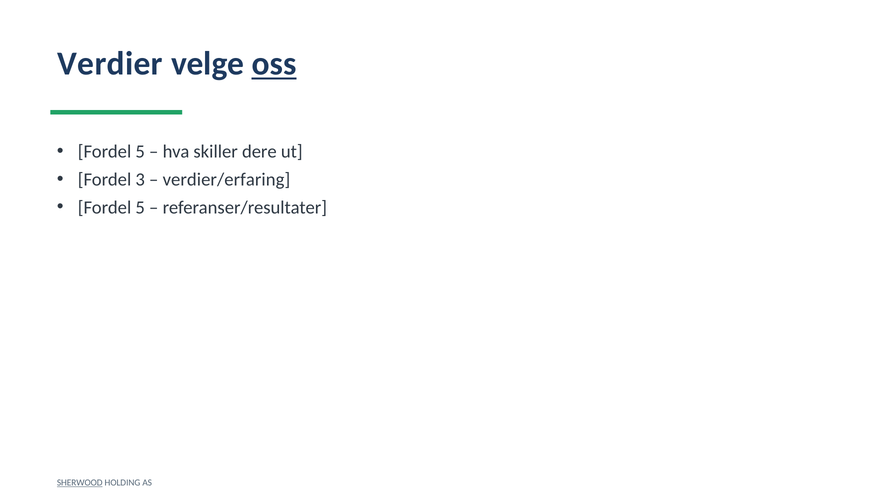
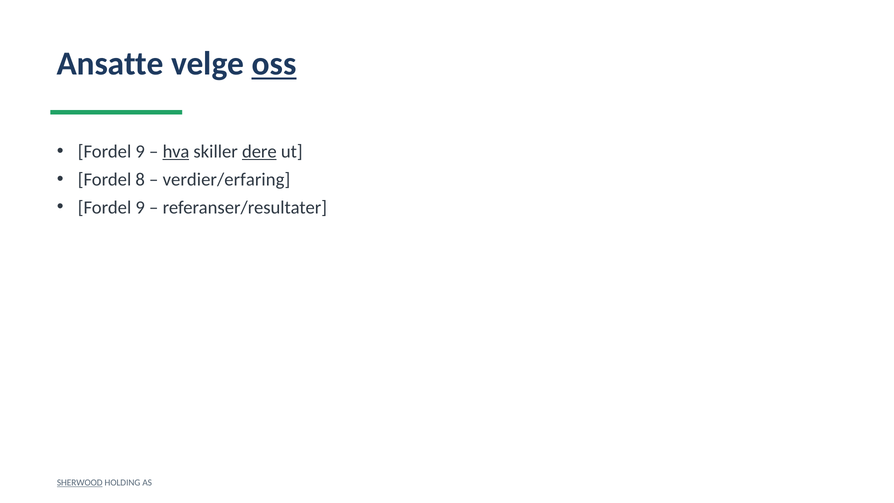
Verdier: Verdier -> Ansatte (110, 64)
5: 5 -> 9 (140, 151)
hva underline: none -> present (176, 151)
dere underline: none -> present (259, 151)
3: 3 -> 8 (140, 179)
5: 5 -> 9 (140, 207)
